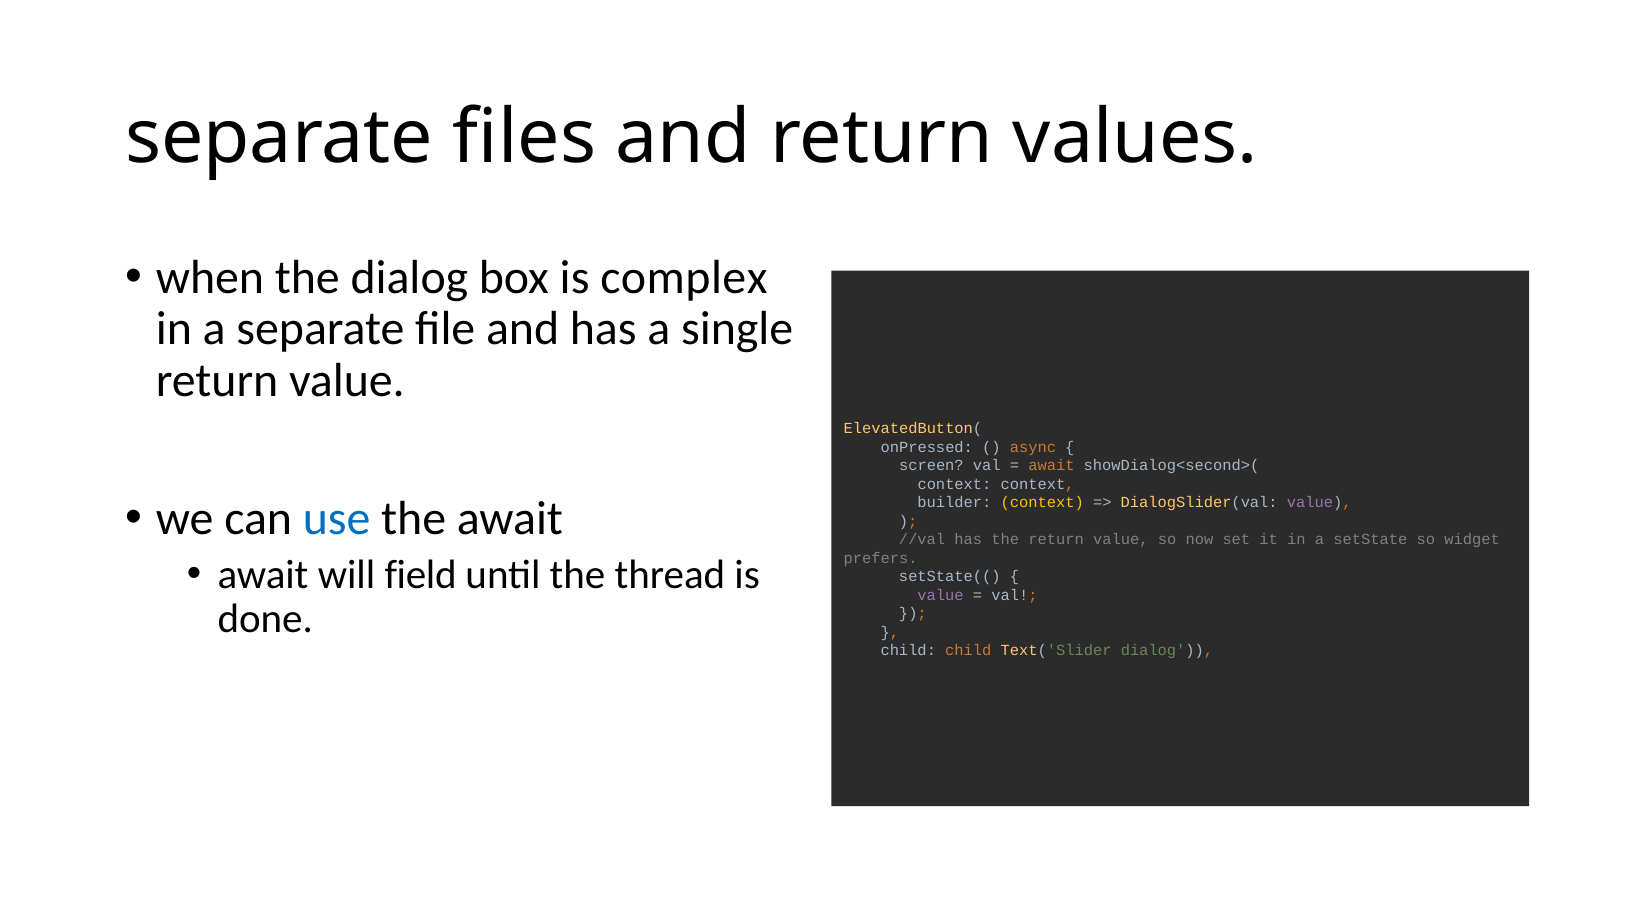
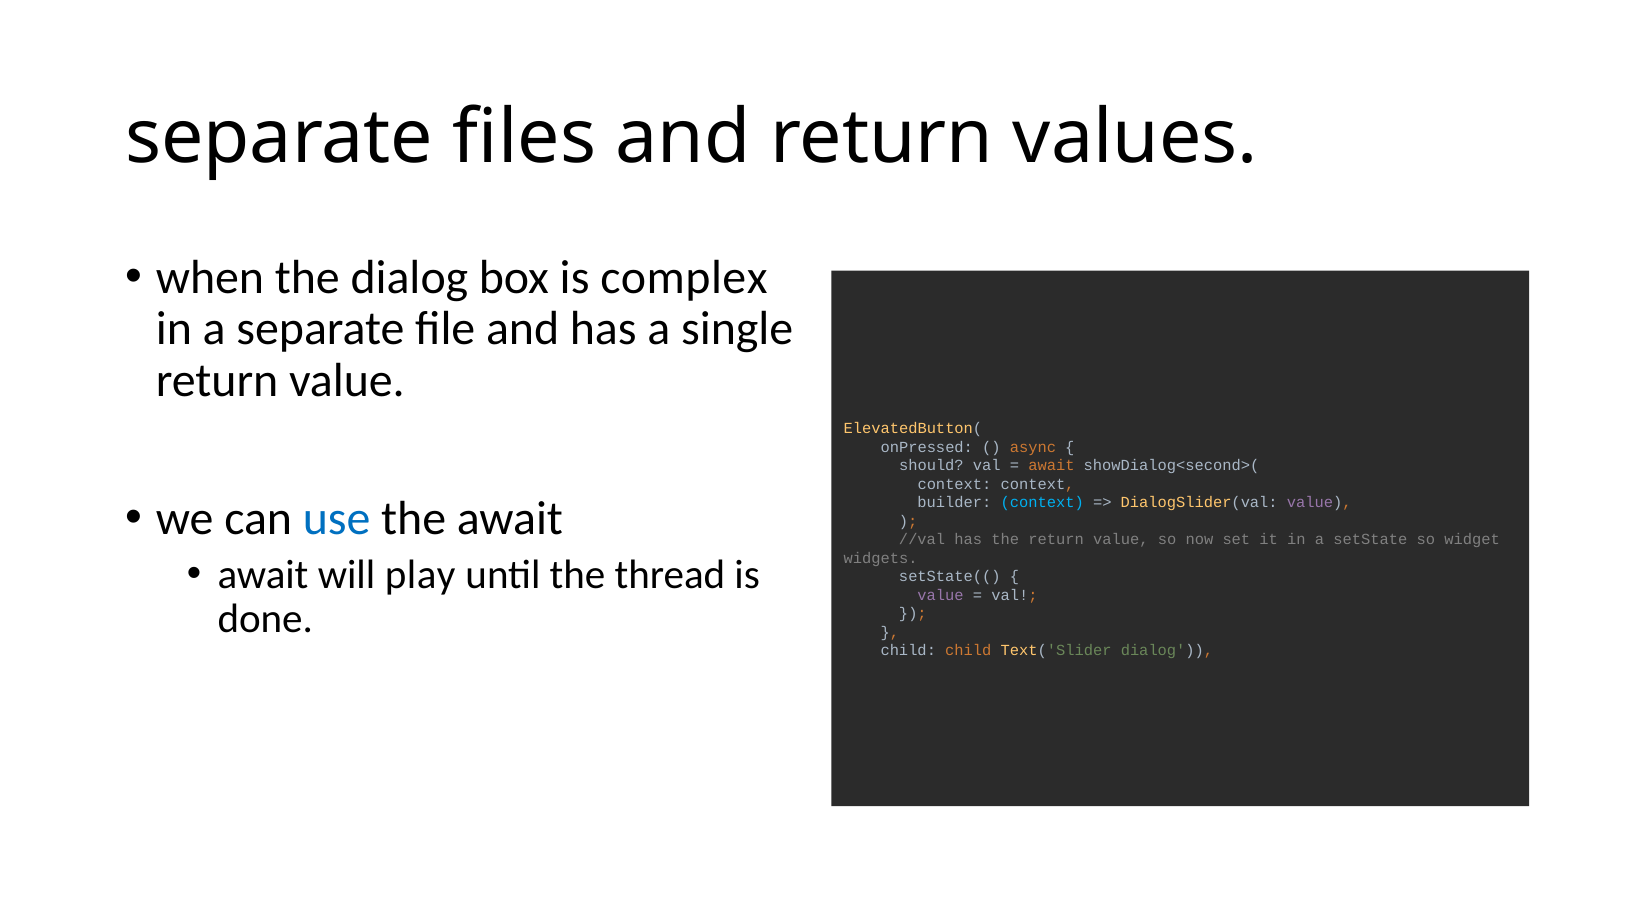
screen: screen -> should (931, 466)
context colour: yellow -> light blue (1042, 503)
prefers: prefers -> widgets (881, 558)
field: field -> play (420, 575)
